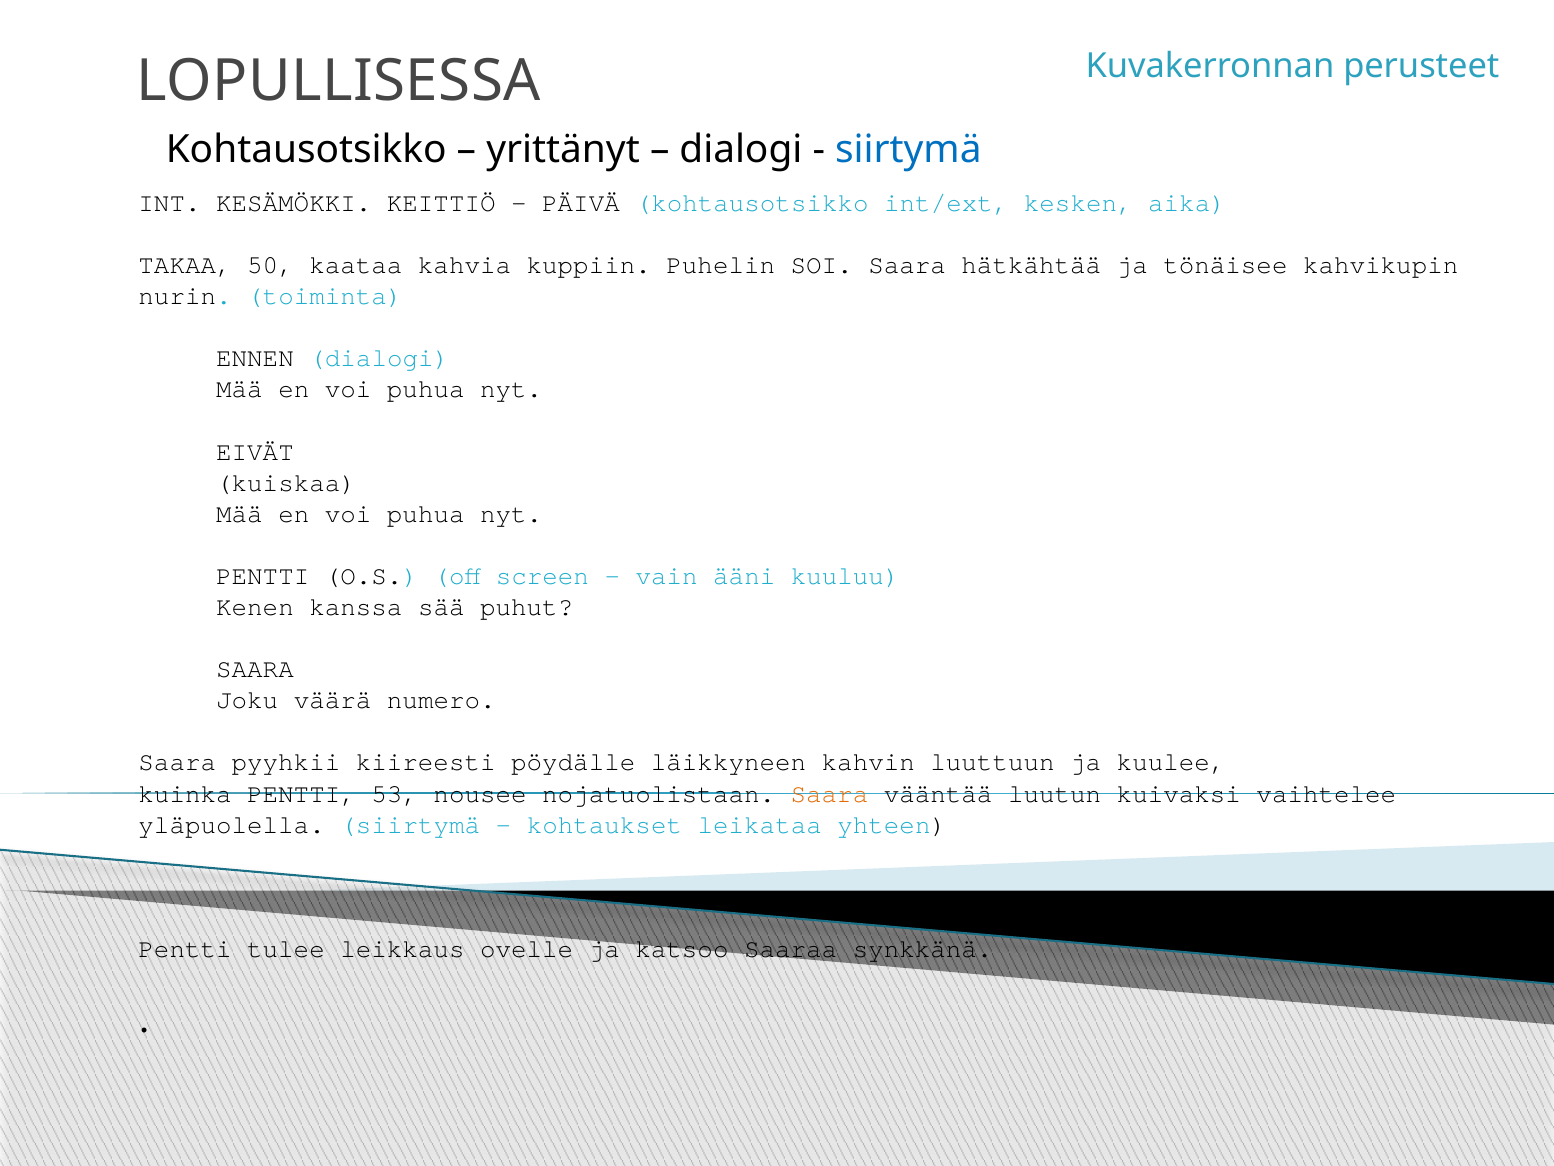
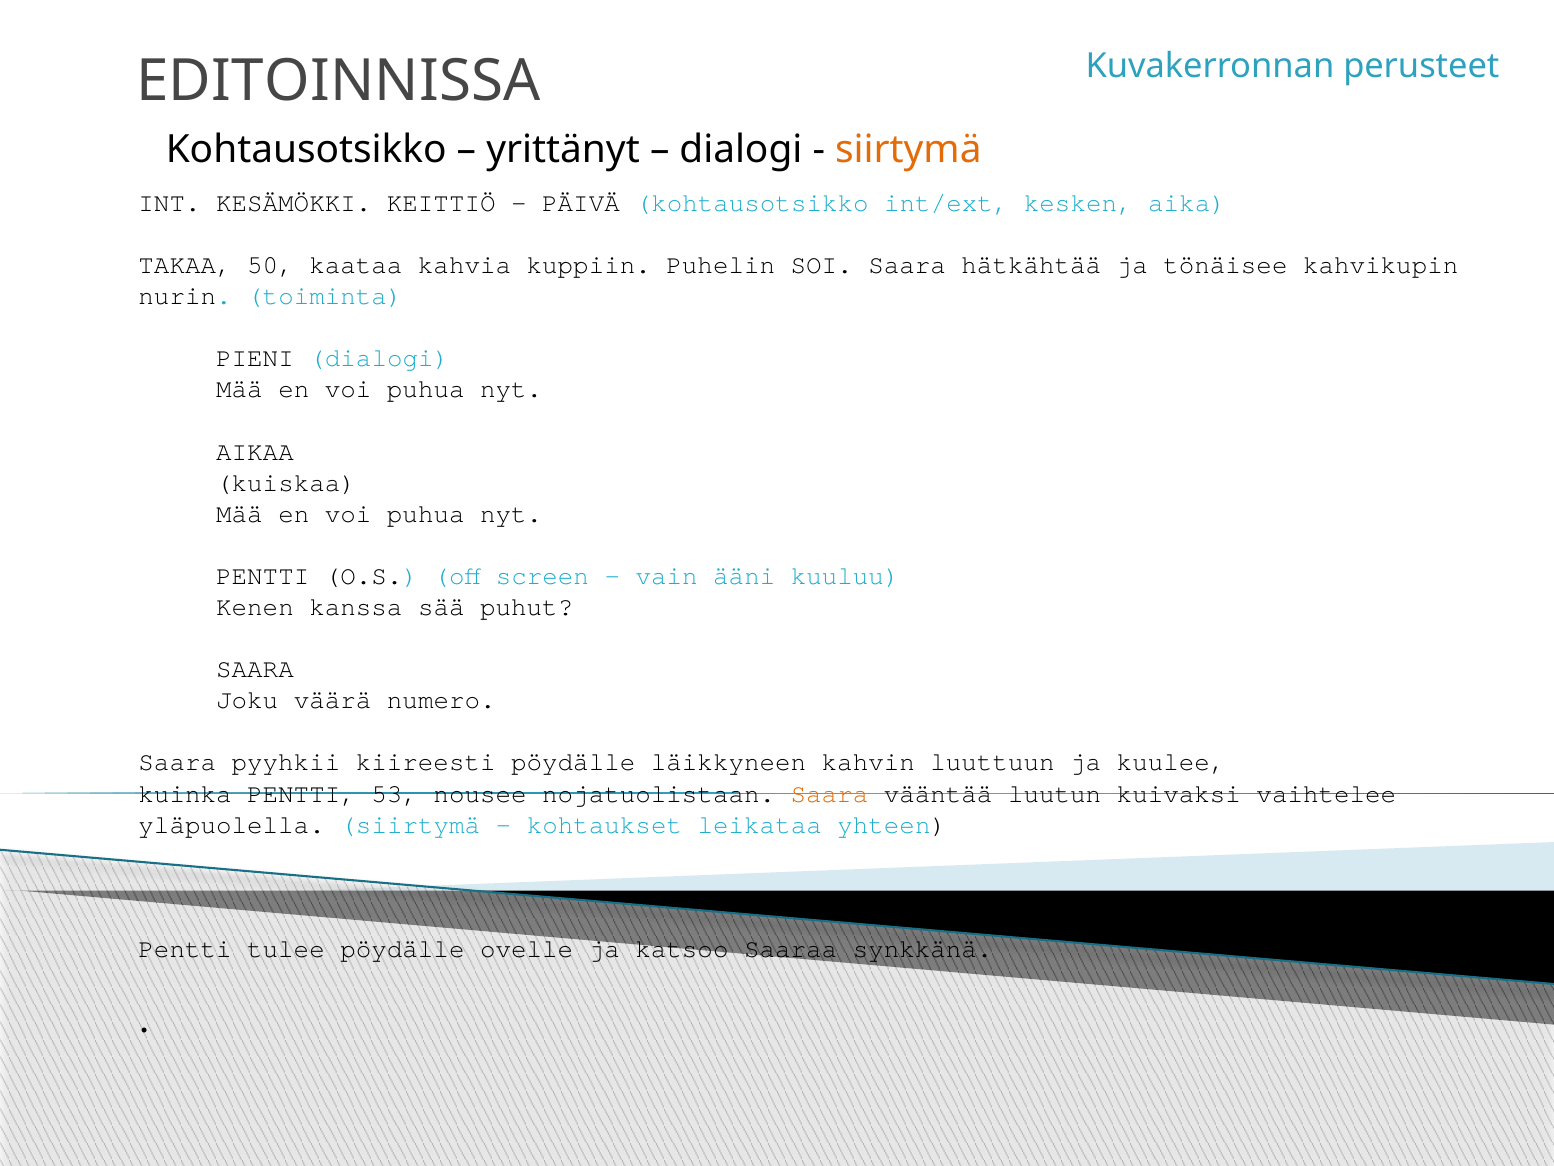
LOPULLISESSA: LOPULLISESSA -> EDITOINNISSA (338, 82)
siirtymä colour: blue -> orange (908, 149)
ENNEN: ENNEN -> PIENI (255, 358)
EIVÄT: EIVÄT -> AIKAA (255, 451)
tulee leikkaus: leikkaus -> pöydälle (402, 949)
